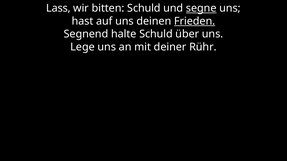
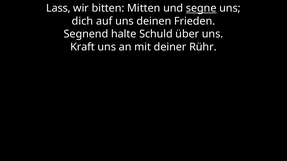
bitten Schuld: Schuld -> Mitten (144, 8)
hast: hast -> dich (82, 21)
Frieden underline: present -> none (195, 21)
Lege: Lege -> Kraft (83, 47)
